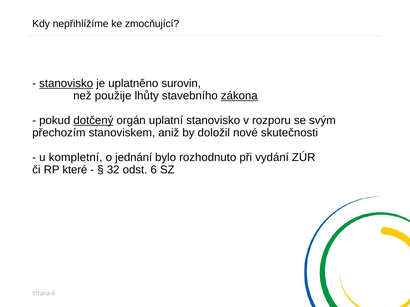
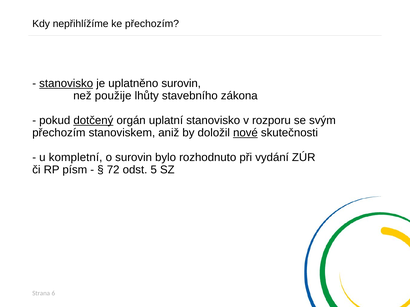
ke zmocňující: zmocňující -> přechozím (152, 24)
zákona underline: present -> none (239, 96)
nové underline: none -> present (245, 133)
o jednání: jednání -> surovin (134, 158)
které: které -> písm (75, 170)
32: 32 -> 72 (113, 170)
odst 6: 6 -> 5 (154, 170)
